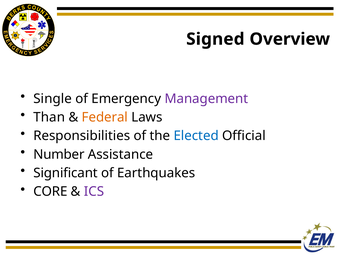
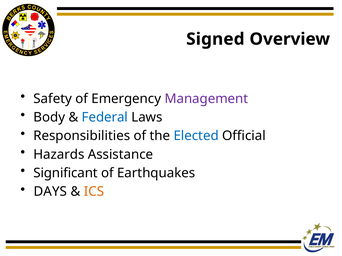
Single: Single -> Safety (53, 99)
Than: Than -> Body (49, 117)
Federal colour: orange -> blue (105, 117)
Number: Number -> Hazards (59, 155)
CORE: CORE -> DAYS (50, 192)
ICS colour: purple -> orange (94, 192)
